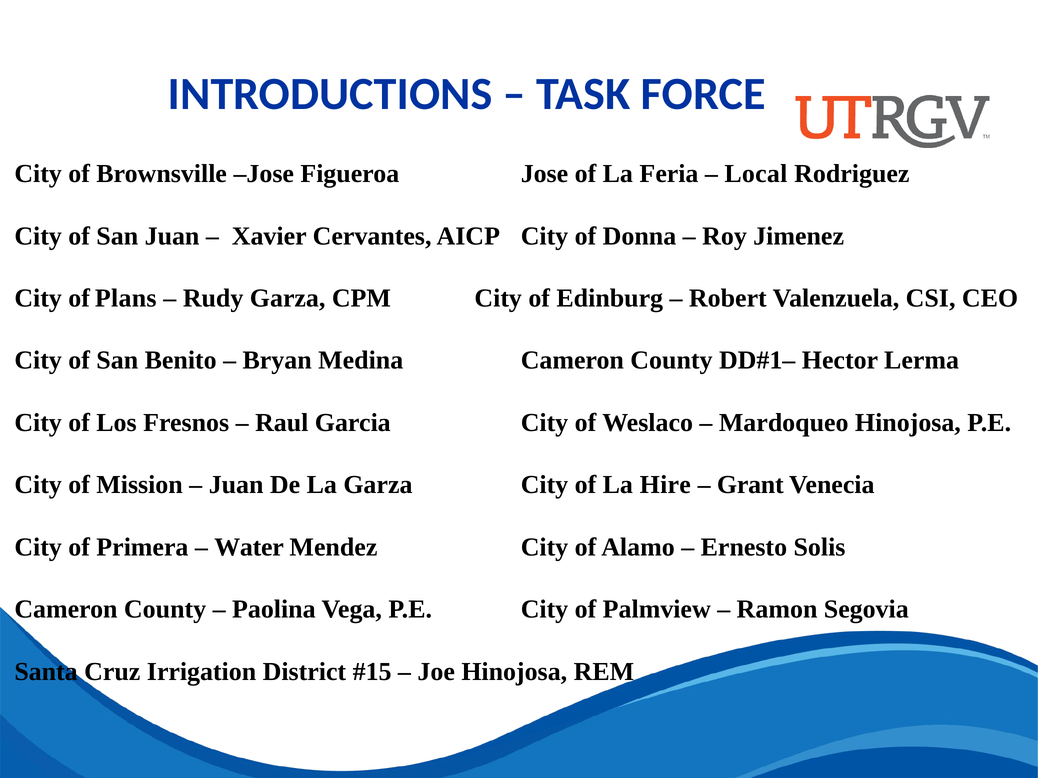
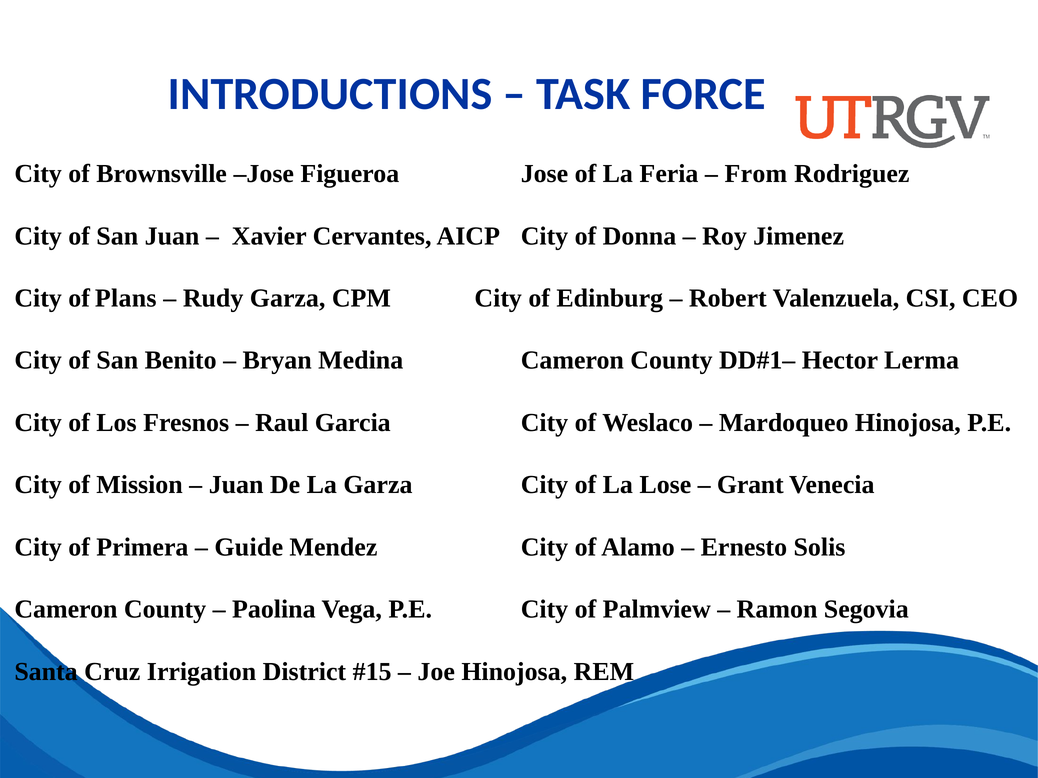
Local: Local -> From (756, 174)
Hire: Hire -> Lose (665, 485)
Water: Water -> Guide (249, 548)
